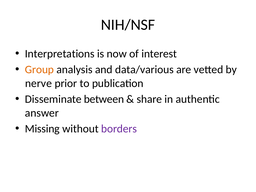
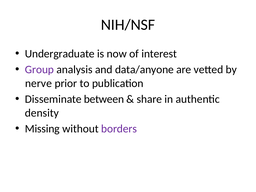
Interpretations: Interpretations -> Undergraduate (60, 54)
Group colour: orange -> purple (39, 70)
data/various: data/various -> data/anyone (144, 70)
answer: answer -> density (42, 113)
